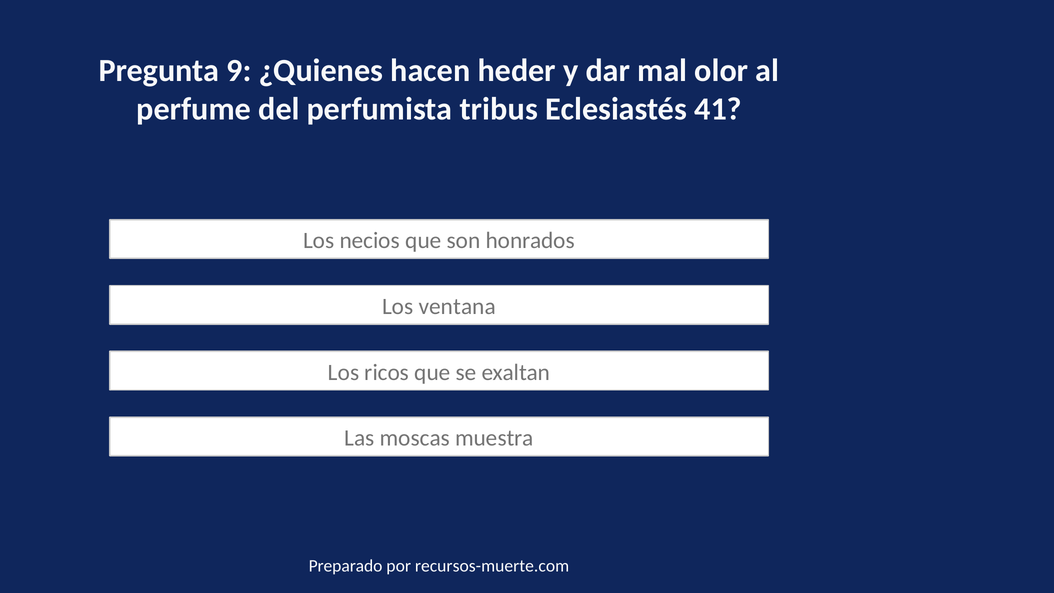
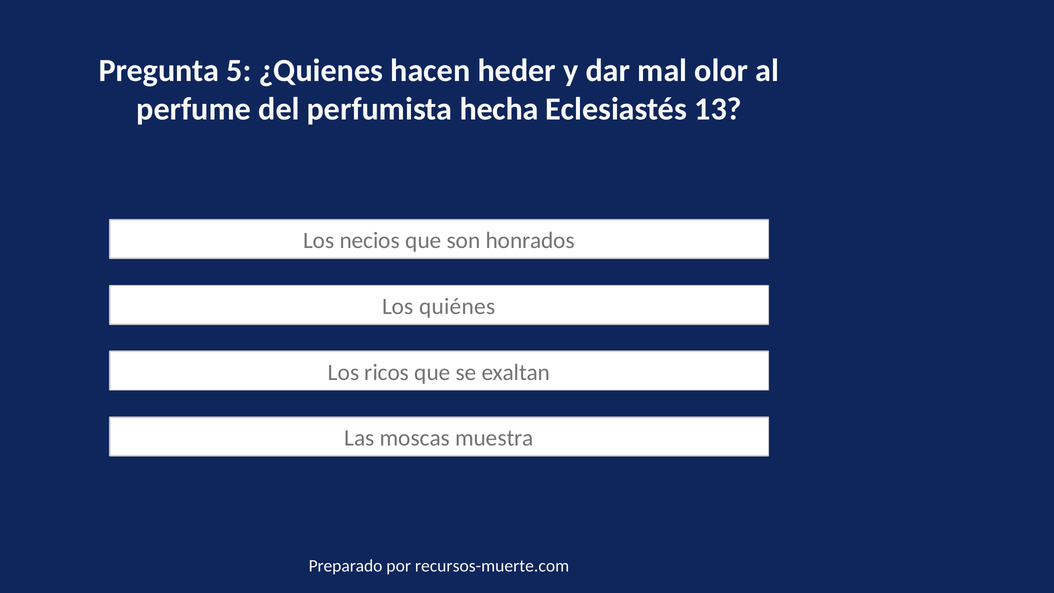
9: 9 -> 5 (239, 71)
tribus: tribus -> hecha (499, 109)
41: 41 -> 13 (718, 109)
ventana: ventana -> quiénes (457, 306)
